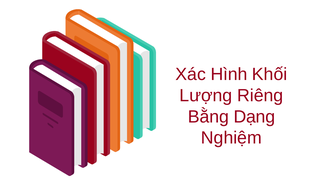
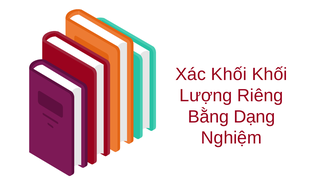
Xác Hình: Hình -> Khối (229, 74)
